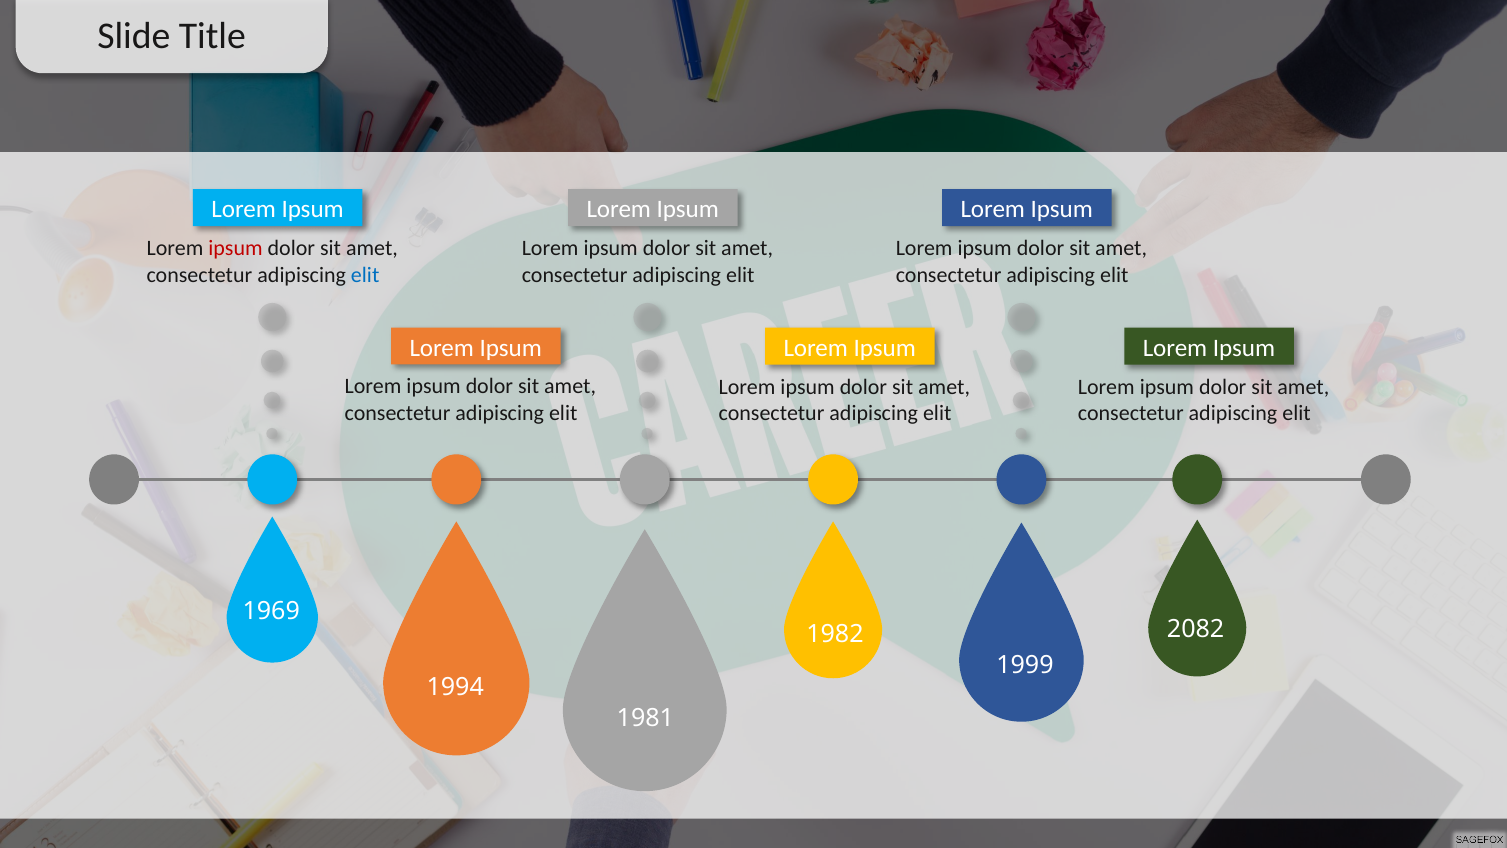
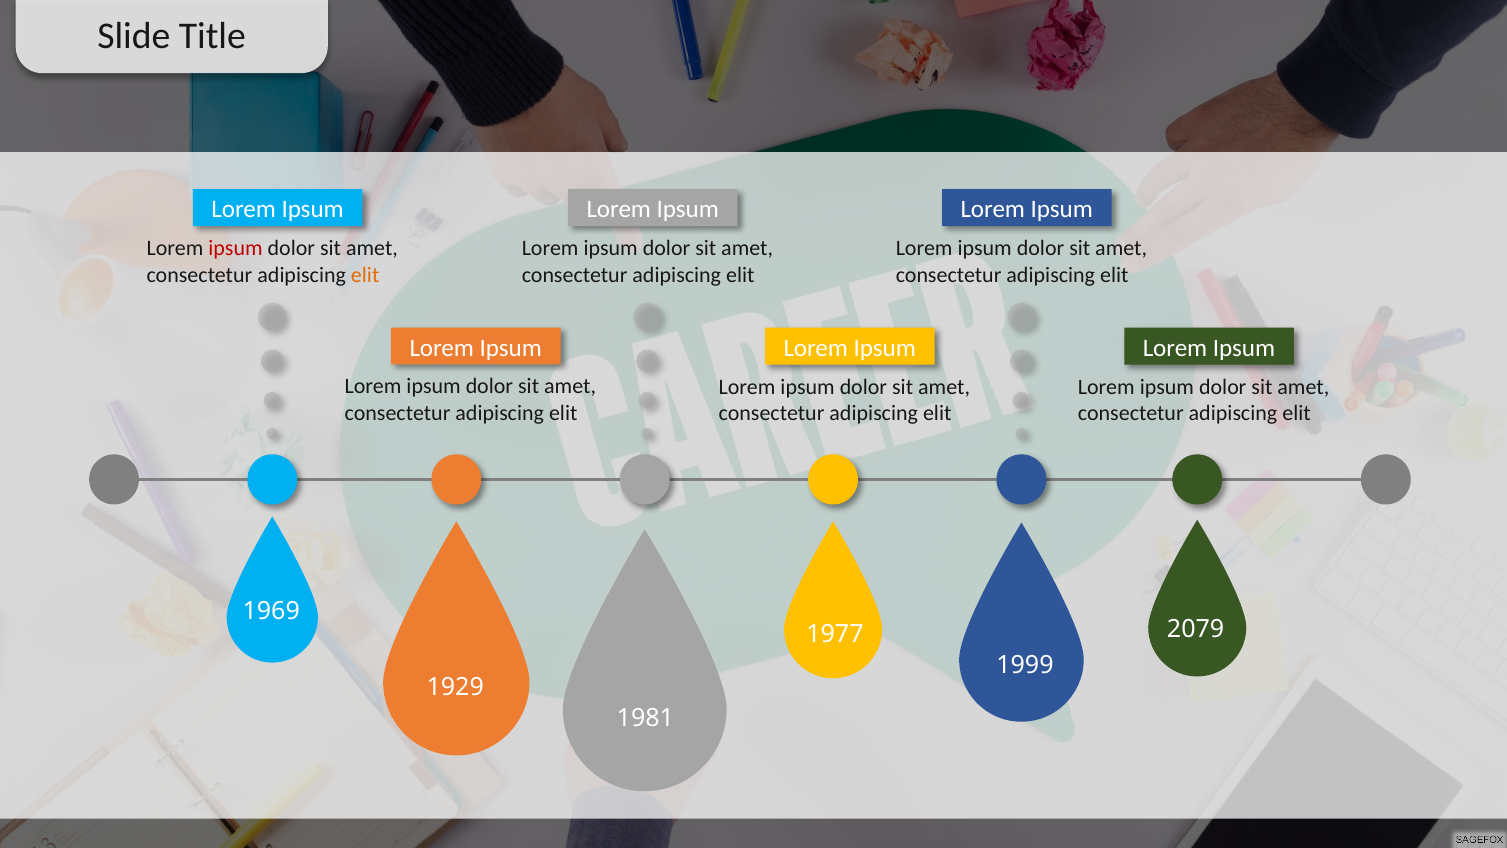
elit colour: blue -> orange (365, 275)
2082: 2082 -> 2079 (1196, 629)
1982: 1982 -> 1977 (835, 634)
1994: 1994 -> 1929 (455, 687)
